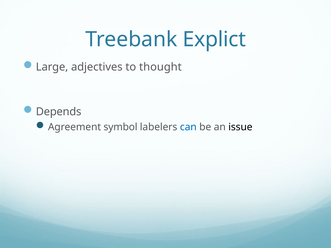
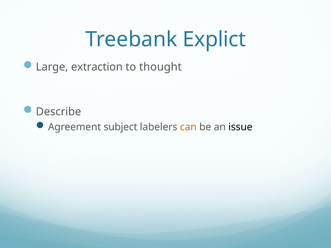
adjectives: adjectives -> extraction (97, 67)
Depends: Depends -> Describe (59, 112)
symbol: symbol -> subject (120, 127)
can colour: blue -> orange (188, 127)
